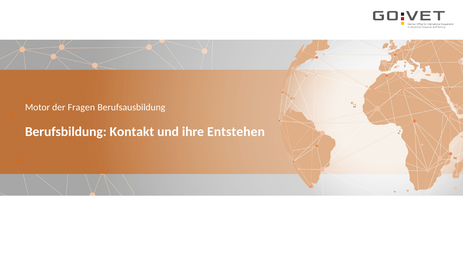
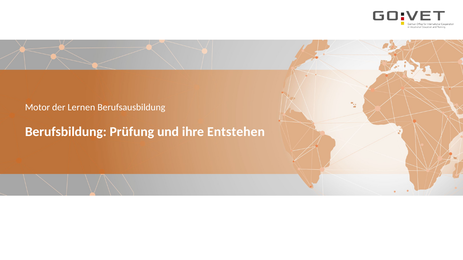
Fragen: Fragen -> Lernen (81, 107)
Kontakt: Kontakt -> Prüfung (132, 132)
